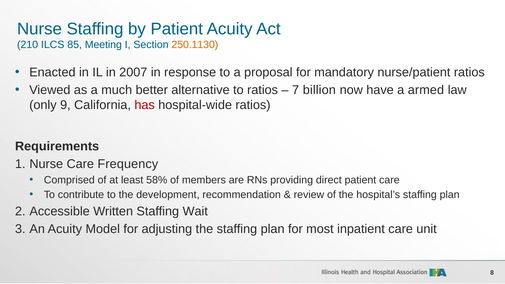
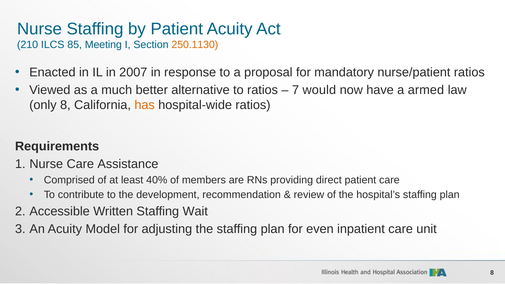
billion: billion -> would (319, 90)
only 9: 9 -> 8 (65, 105)
has colour: red -> orange (145, 105)
Frequency: Frequency -> Assistance (128, 164)
58%: 58% -> 40% (157, 180)
most: most -> even (320, 229)
